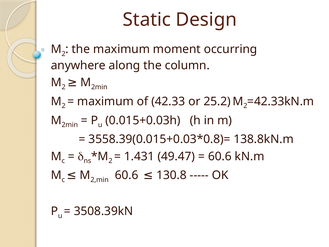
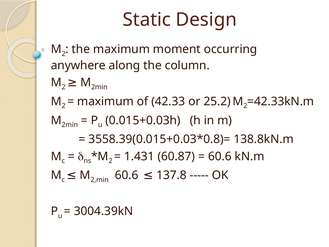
49.47: 49.47 -> 60.87 (176, 156)
130.8: 130.8 -> 137.8 (171, 175)
3508.39kN: 3508.39kN -> 3004.39kN (104, 211)
